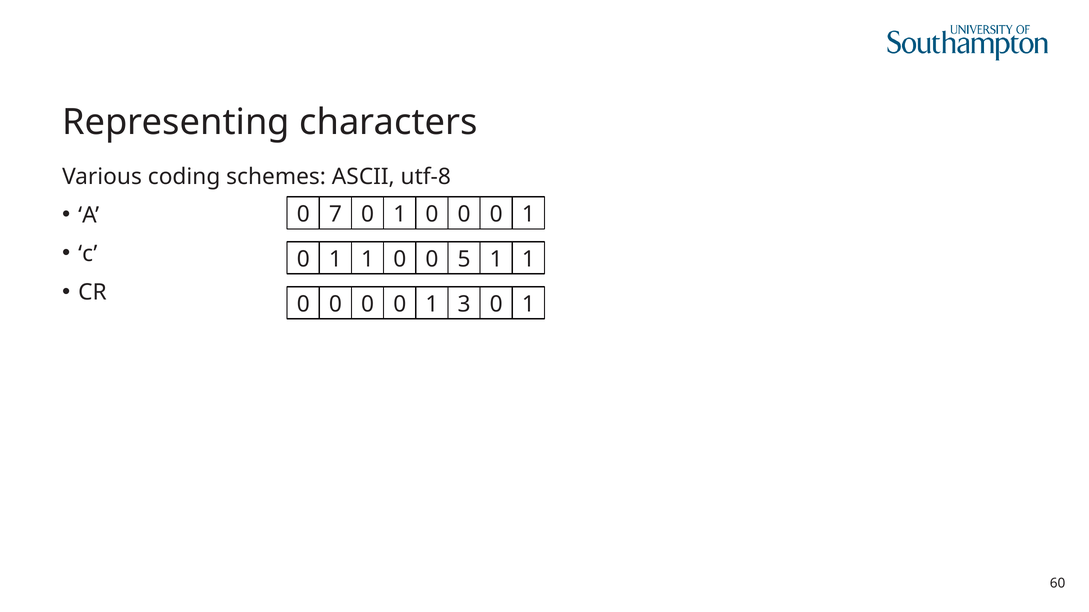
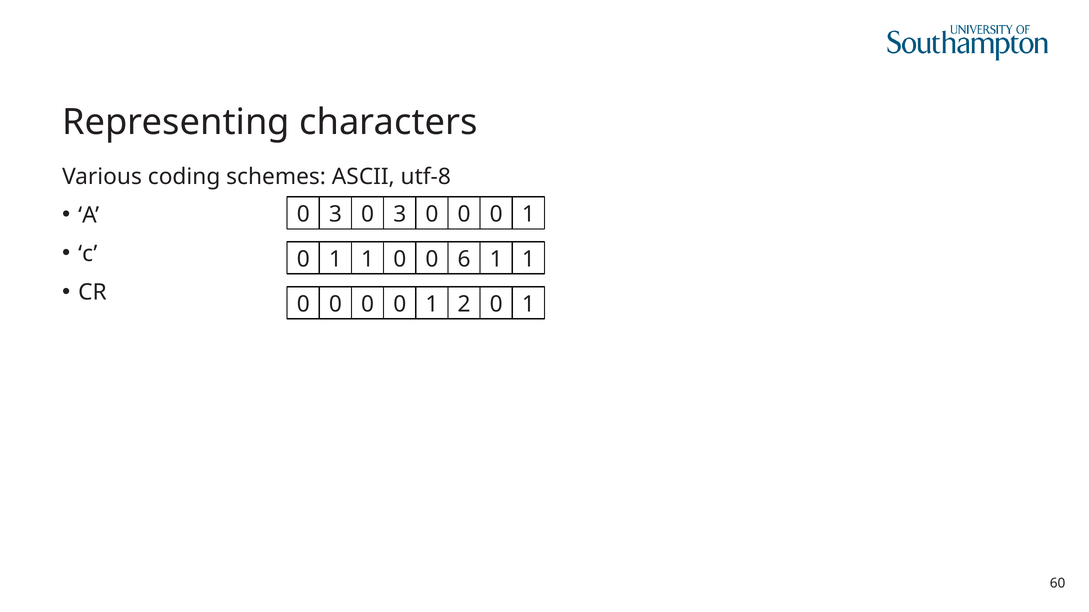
7: 7 -> 3 (335, 215)
1: 1 -> 3 (400, 215)
5: 5 -> 6 (464, 260)
3: 3 -> 2 (464, 305)
